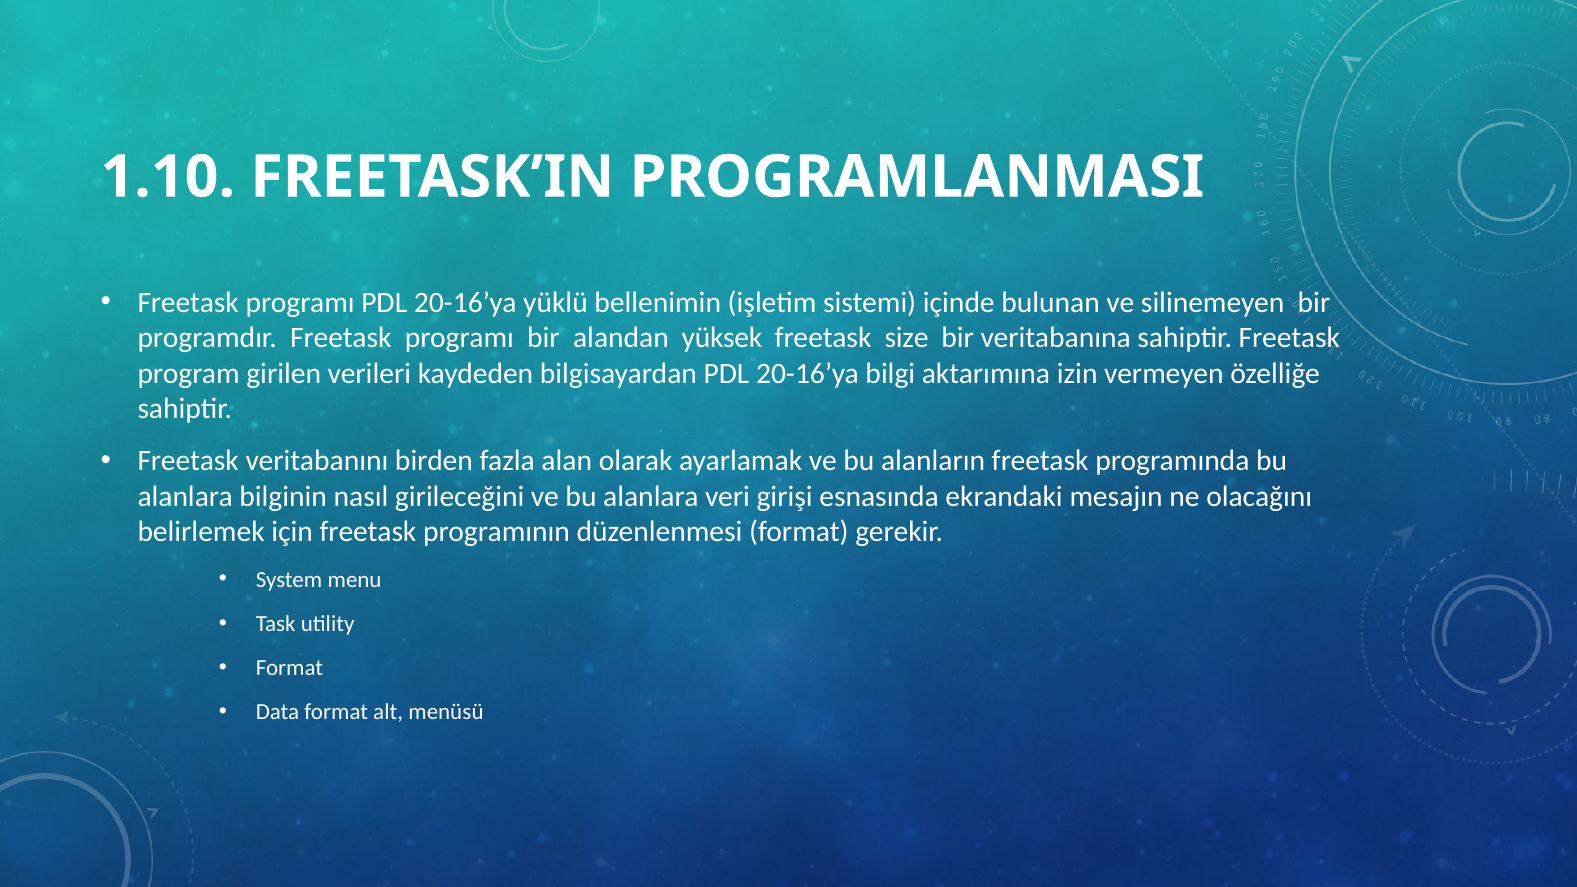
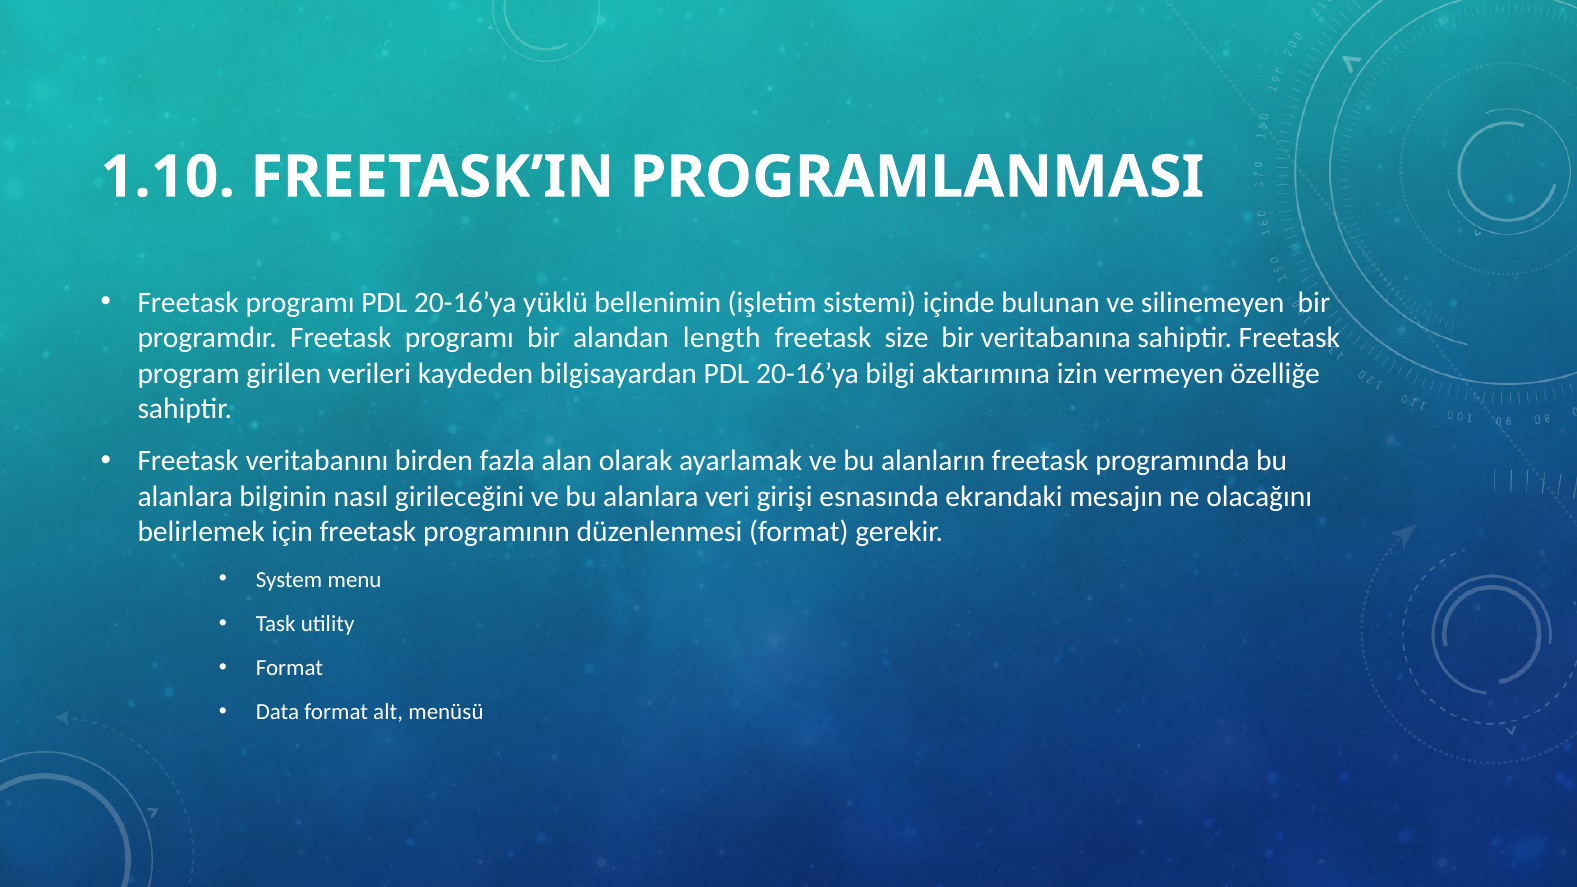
yüksek: yüksek -> length (722, 338)
